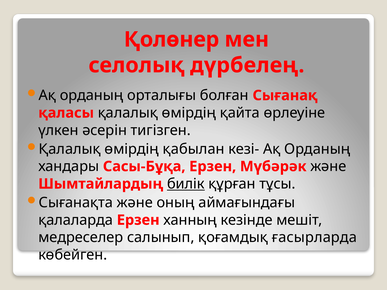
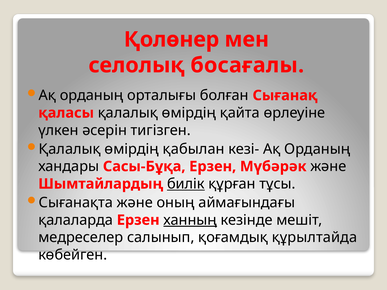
дүрбелең: дүрбелең -> босағалы (247, 65)
ханның underline: none -> present (190, 220)
ғасырларда: ғасырларда -> құрылтайда (314, 238)
